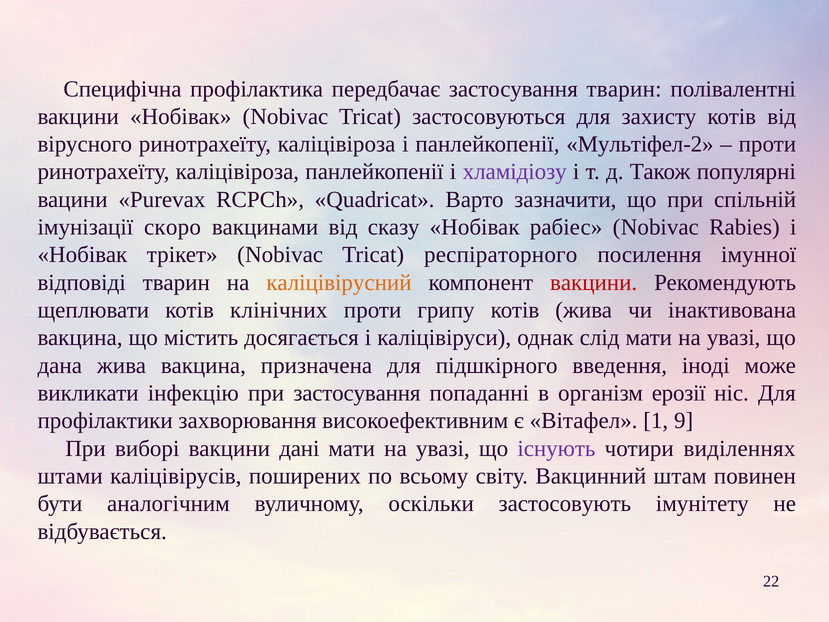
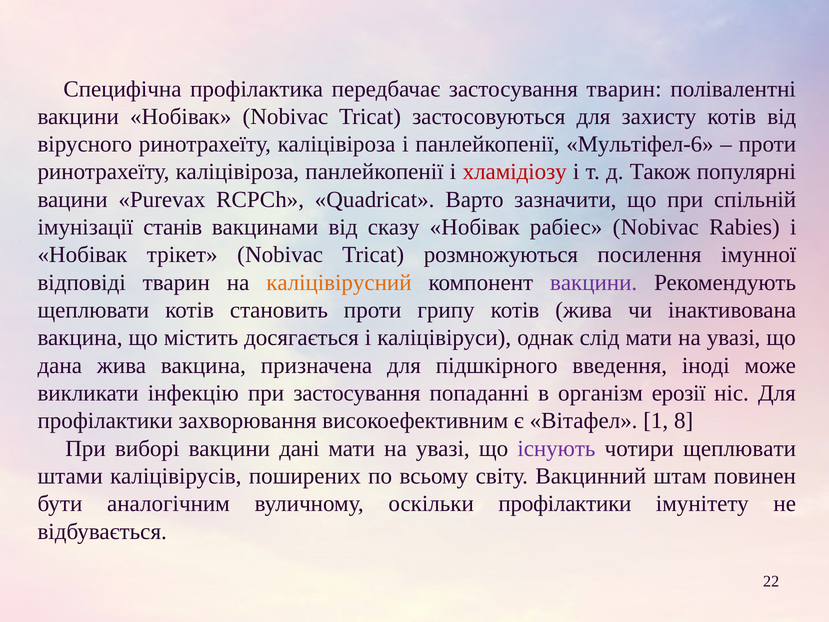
Мультіфел-2: Мультіфел-2 -> Мультіфел-6 (640, 144)
хламідіозу colour: purple -> red (515, 172)
скоро: скоро -> станів (173, 227)
респіраторного: респіраторного -> розмножуються (501, 255)
вакцини colour: red -> purple (594, 282)
клінічних: клінічних -> становить (279, 310)
9: 9 -> 8 (684, 421)
чотири виділеннях: виділеннях -> щеплювати (740, 448)
оскільки застосовують: застосовують -> профілактики (565, 504)
